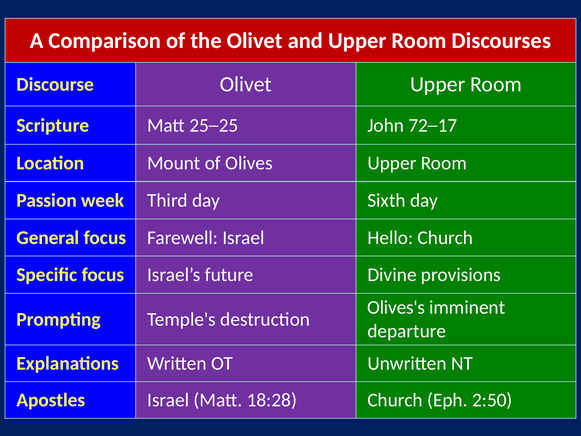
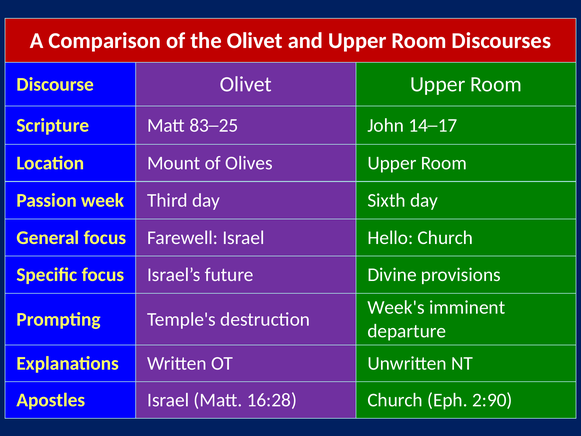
25─25: 25─25 -> 83─25 (214, 125)
72─17: 72─17 -> 14─17 (433, 125)
Olives's: Olives's -> Week's (396, 307)
18:28: 18:28 -> 16:28 (272, 400)
2:50: 2:50 -> 2:90 (492, 400)
